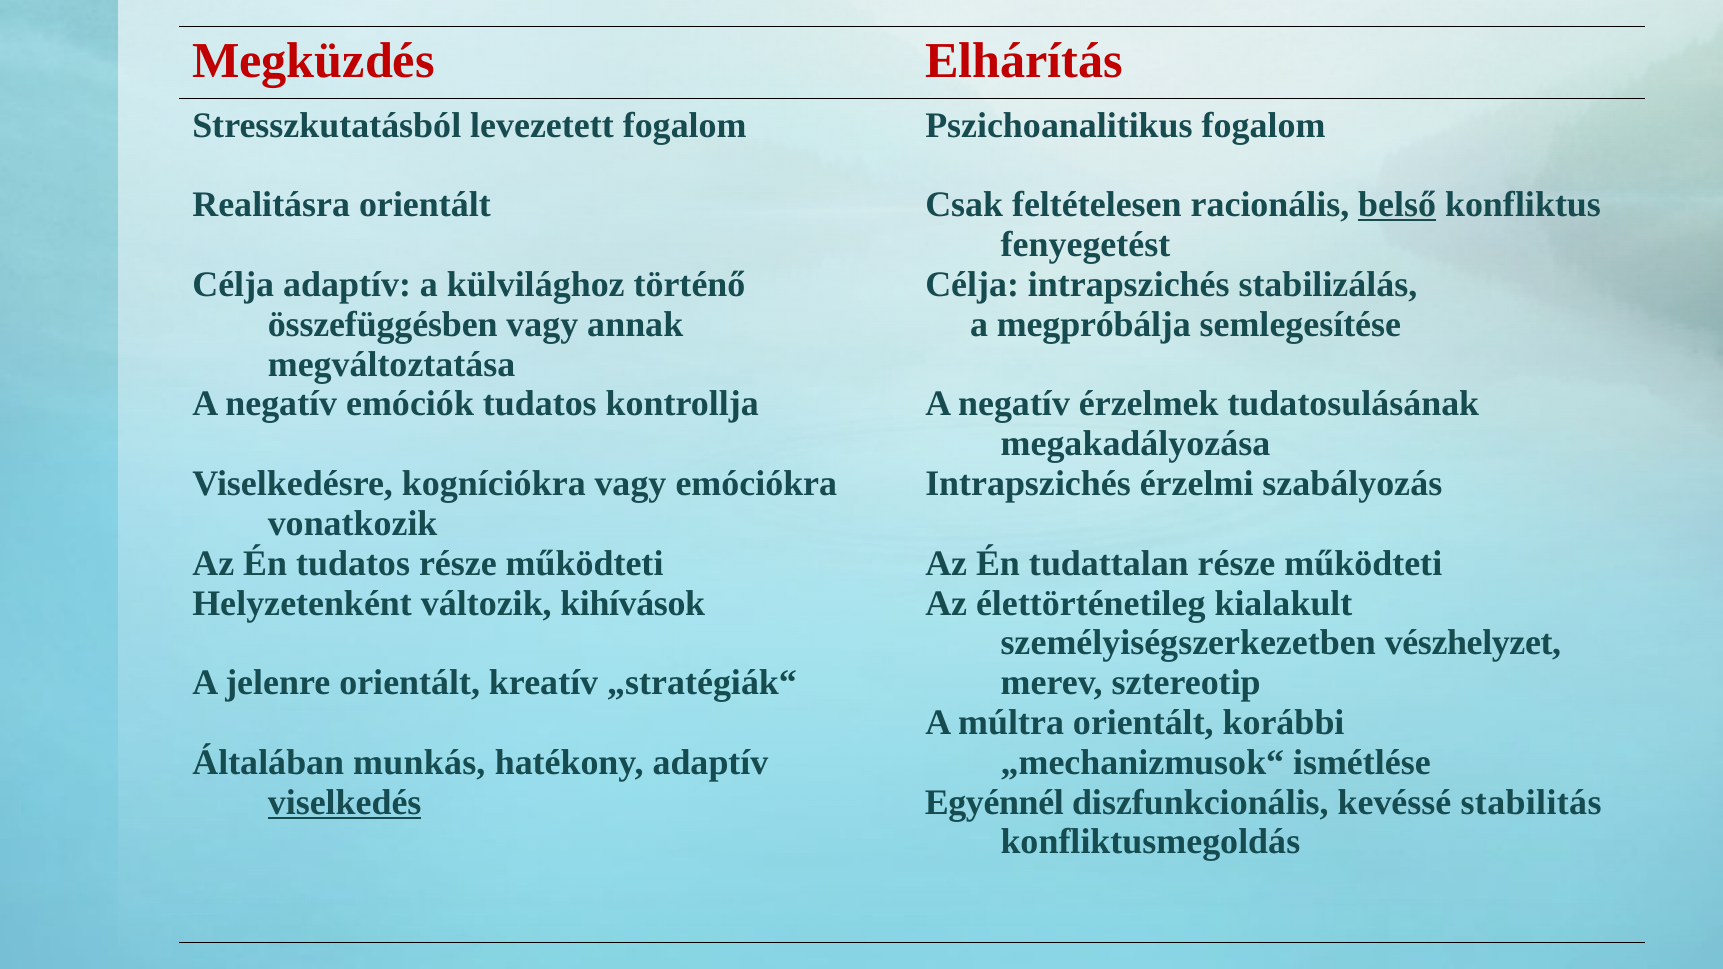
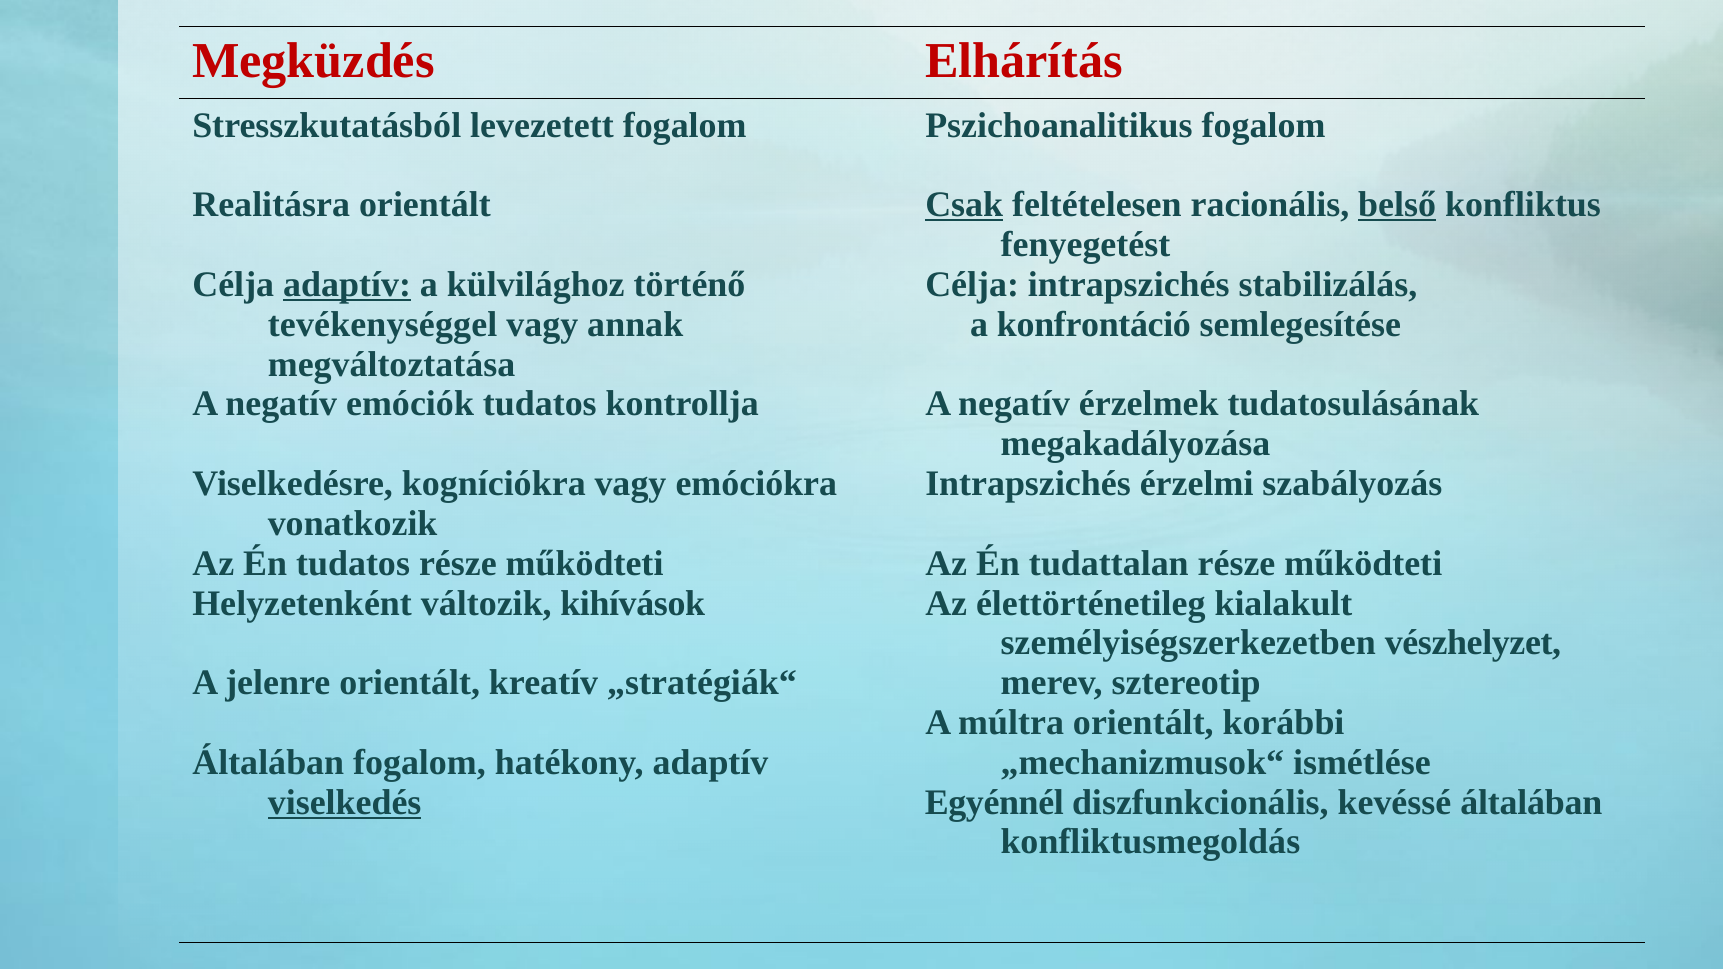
Csak underline: none -> present (964, 205)
adaptív underline: none -> present (347, 285)
összefüggésben: összefüggésben -> tevékenységgel (383, 325)
megpróbálja: megpróbálja -> konfrontáció (1094, 325)
Általában munkás: munkás -> fogalom (419, 763)
kevéssé stabilitás: stabilitás -> általában (1531, 803)
